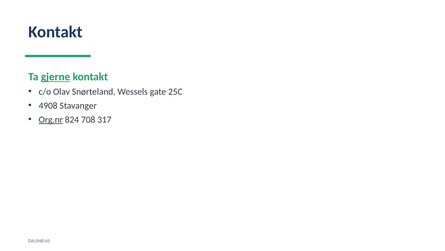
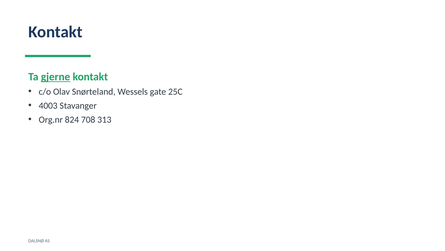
4908: 4908 -> 4003 (48, 105)
Org.nr underline: present -> none (51, 119)
317: 317 -> 313 (104, 119)
